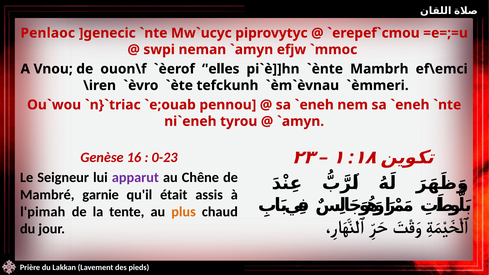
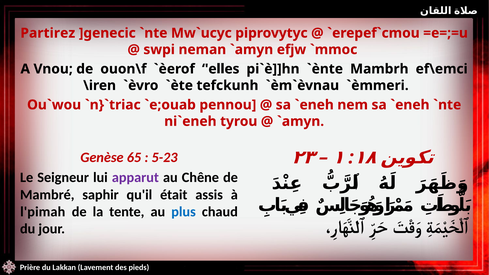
Penlaoc: Penlaoc -> Partirez (48, 33)
16: 16 -> 65 (134, 158)
0-23: 0-23 -> 5-23 (165, 158)
garnie: garnie -> saphir (101, 195)
plus colour: orange -> blue (184, 212)
